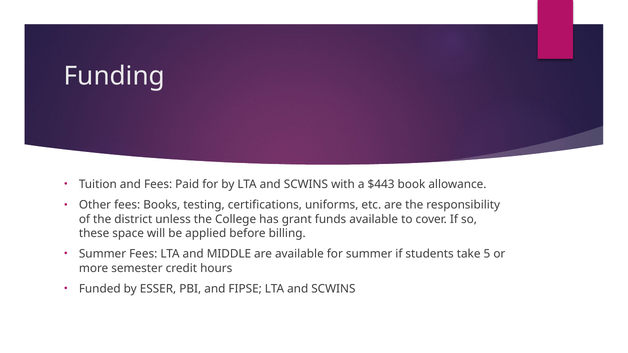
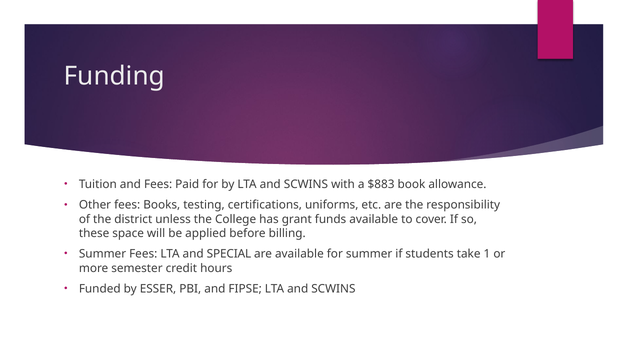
$443: $443 -> $883 (381, 185)
MIDDLE: MIDDLE -> SPECIAL (229, 254)
5: 5 -> 1 (487, 254)
